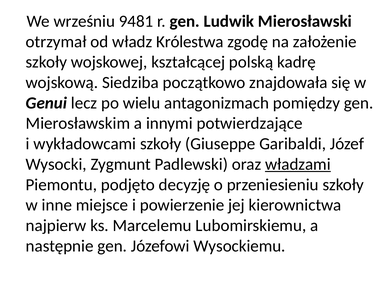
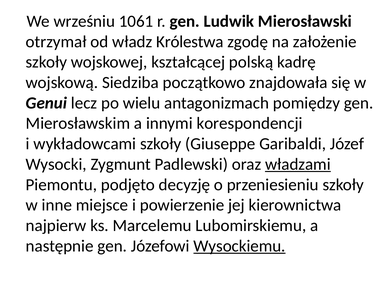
9481: 9481 -> 1061 (136, 21)
potwierdzające: potwierdzające -> korespondencji (250, 123)
Wysockiemu underline: none -> present (239, 246)
